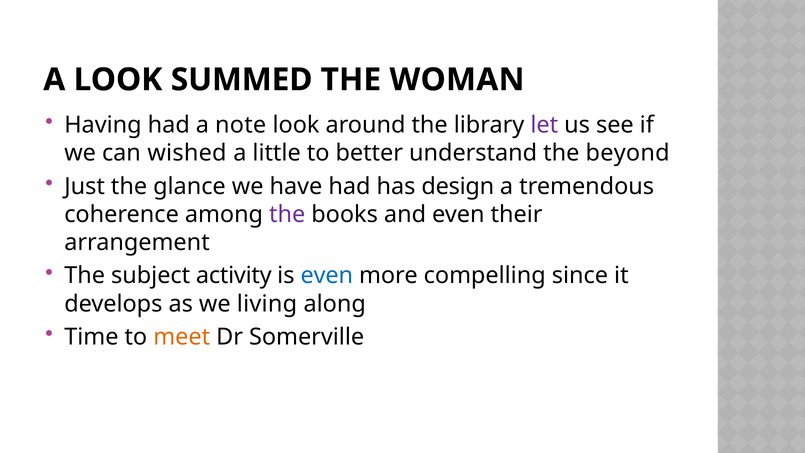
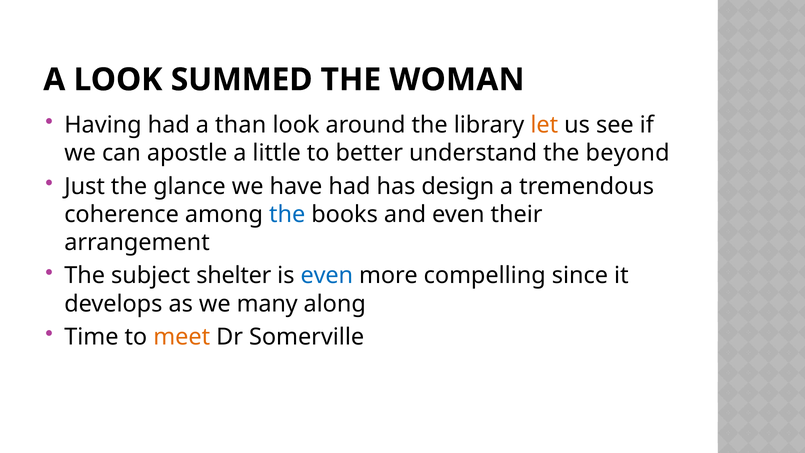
note: note -> than (241, 125)
let colour: purple -> orange (544, 125)
wished: wished -> apostle (187, 153)
the colour: purple -> blue (287, 214)
activity: activity -> shelter (234, 276)
living: living -> many (267, 304)
